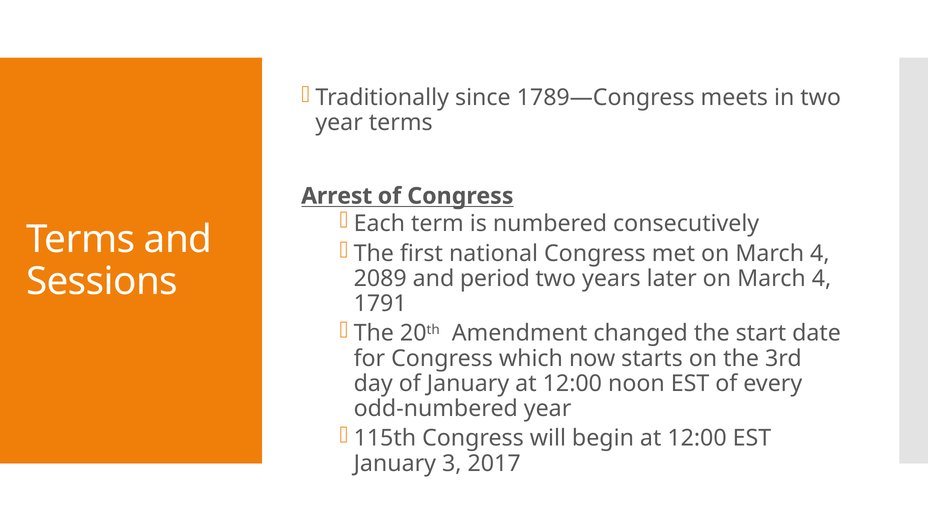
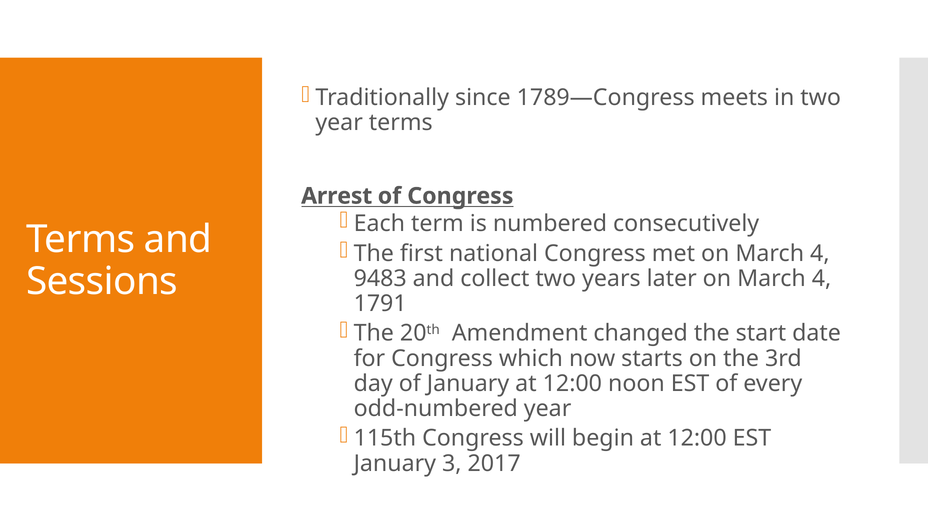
2089: 2089 -> 9483 (380, 278)
period: period -> collect (495, 278)
